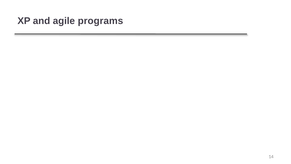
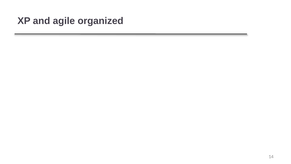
programs: programs -> organized (101, 21)
